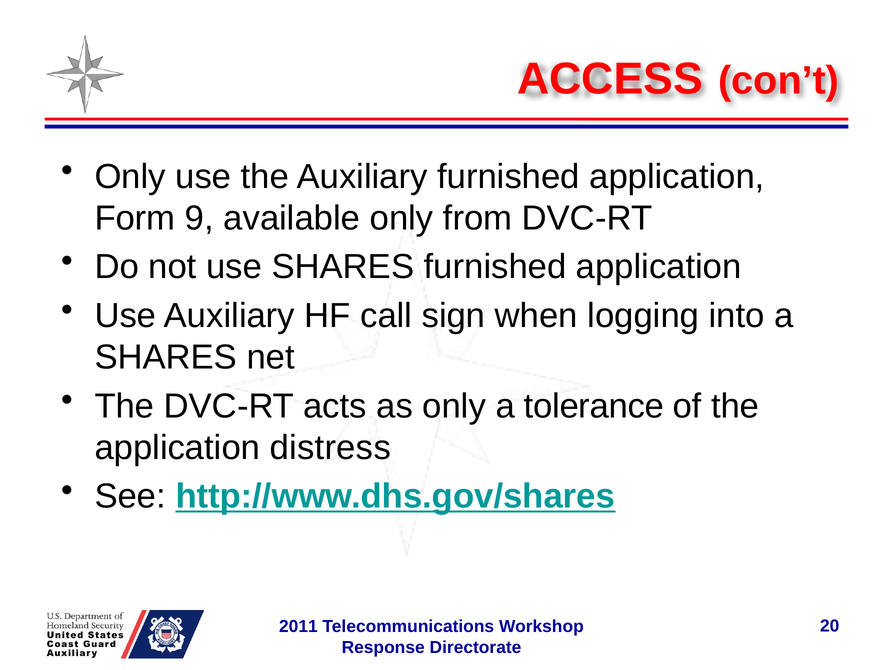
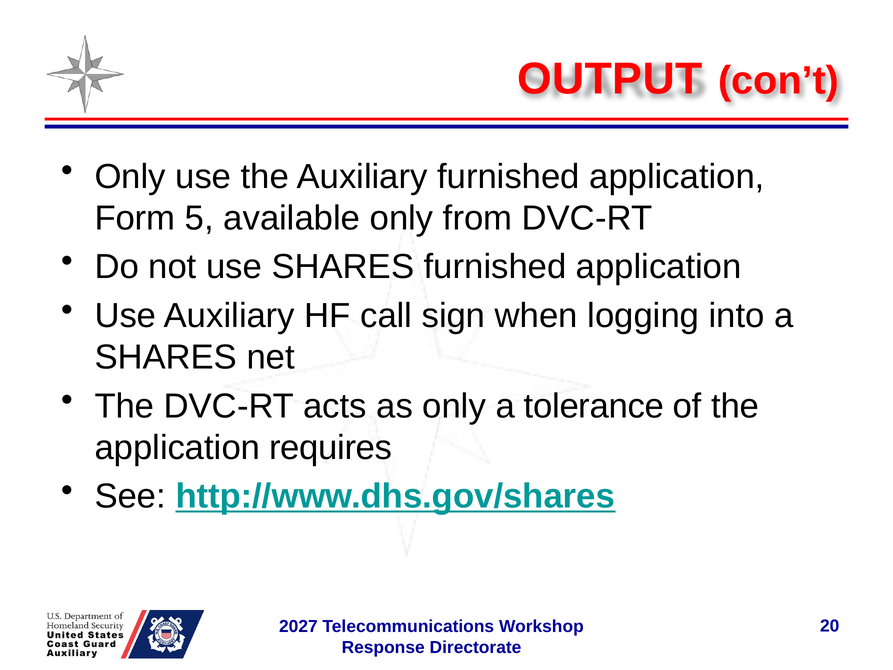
ACCESS: ACCESS -> OUTPUT (610, 79)
9: 9 -> 5 (199, 218)
distress: distress -> requires (331, 448)
2011: 2011 -> 2027 (298, 626)
